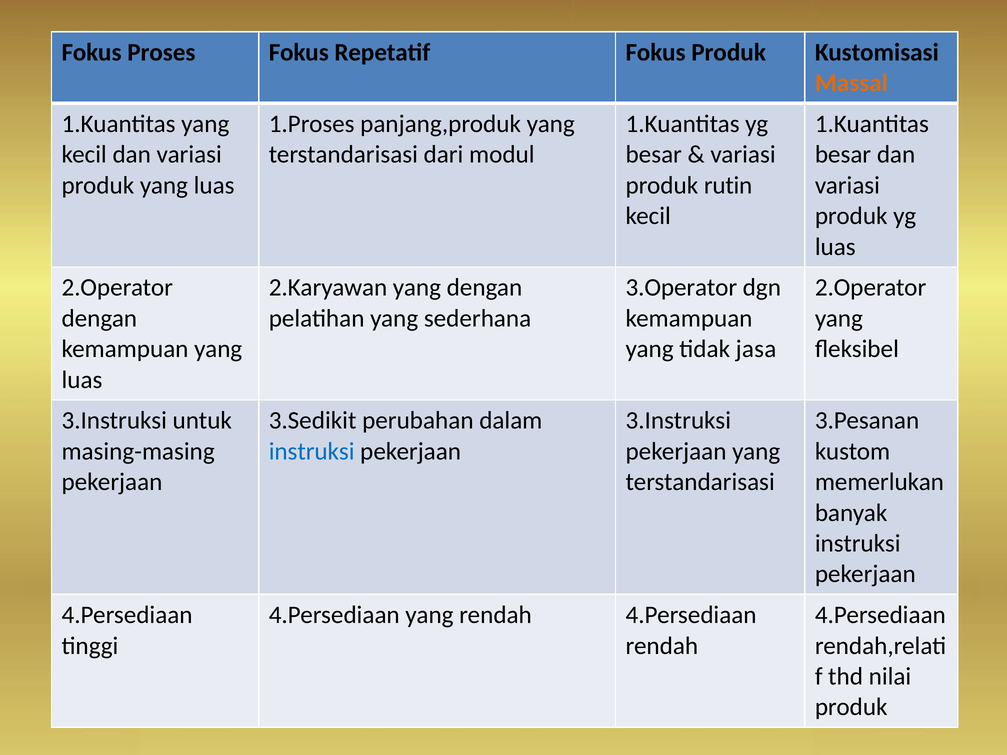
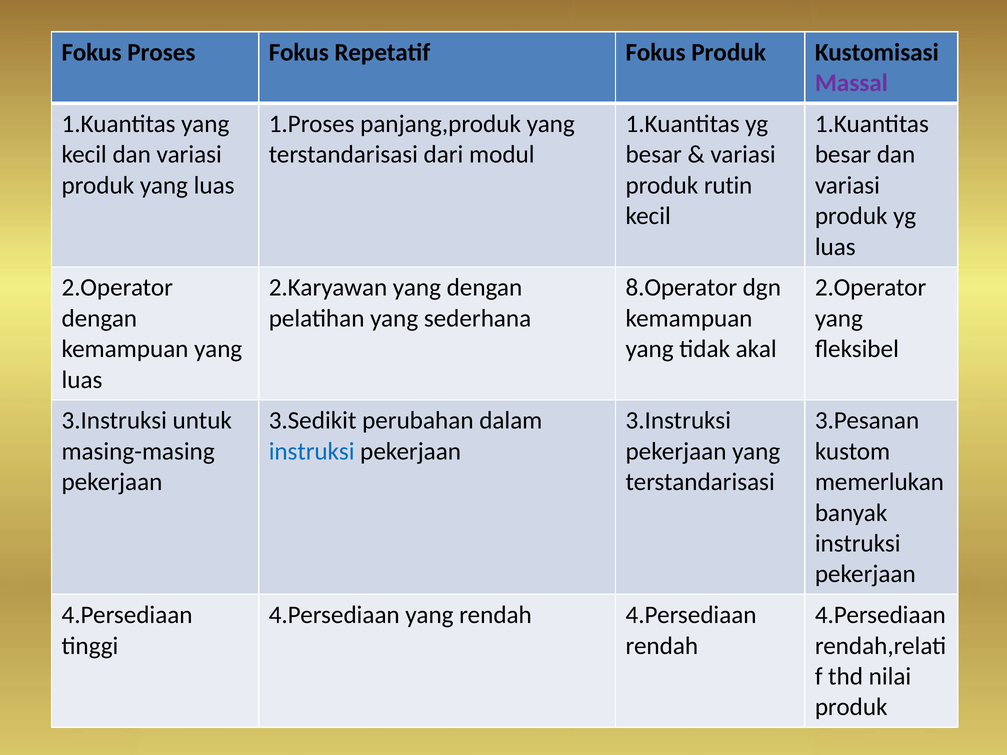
Massal colour: orange -> purple (851, 83)
3.Operator: 3.Operator -> 8.Operator (681, 288)
jasa: jasa -> akal (756, 349)
